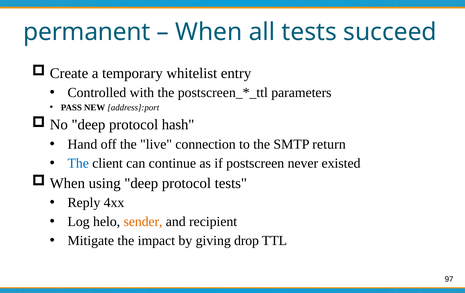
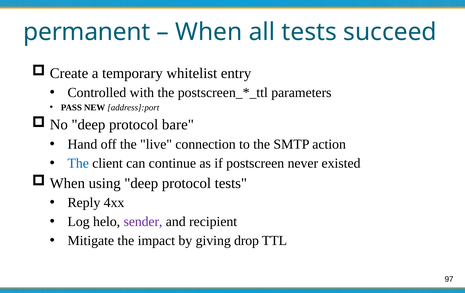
hash: hash -> bare (178, 125)
return: return -> action (329, 144)
sender colour: orange -> purple (143, 222)
